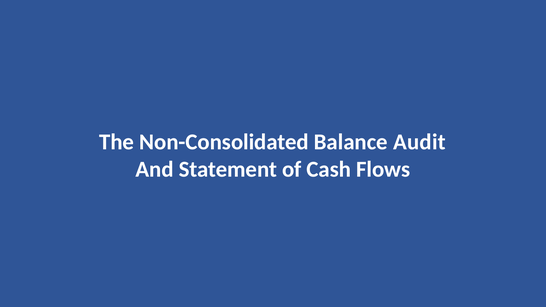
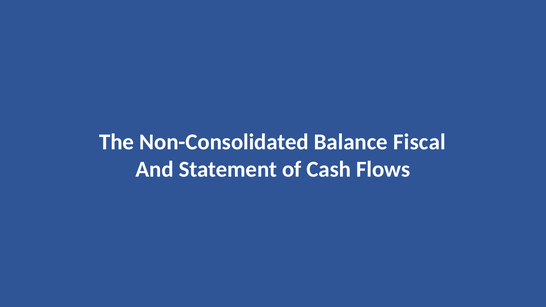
Audit: Audit -> Fiscal (419, 142)
